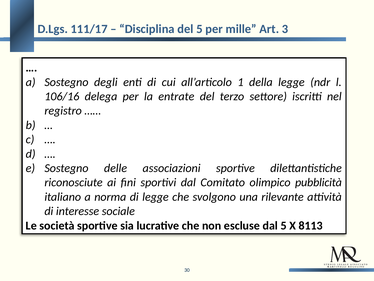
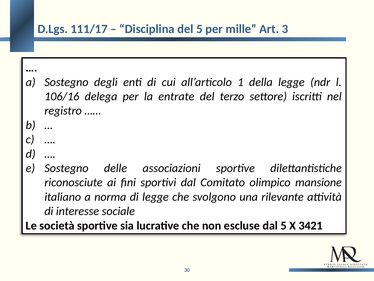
pubblicità: pubblicità -> mansione (318, 182)
8113: 8113 -> 3421 (311, 225)
